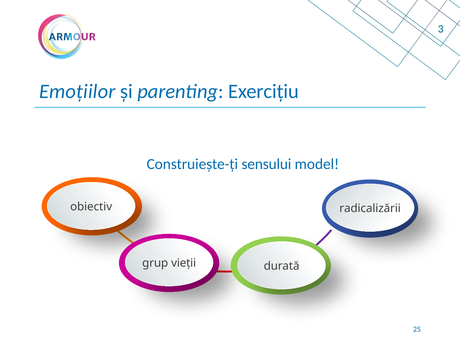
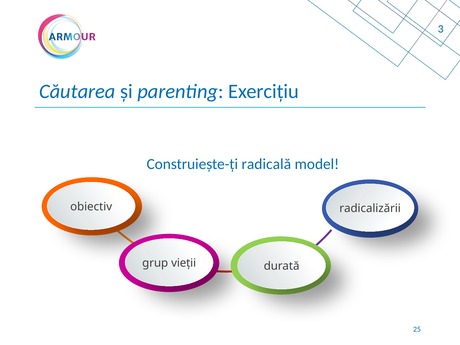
Emoțiilor: Emoțiilor -> Căutarea (77, 92)
sensului: sensului -> radicală (266, 164)
